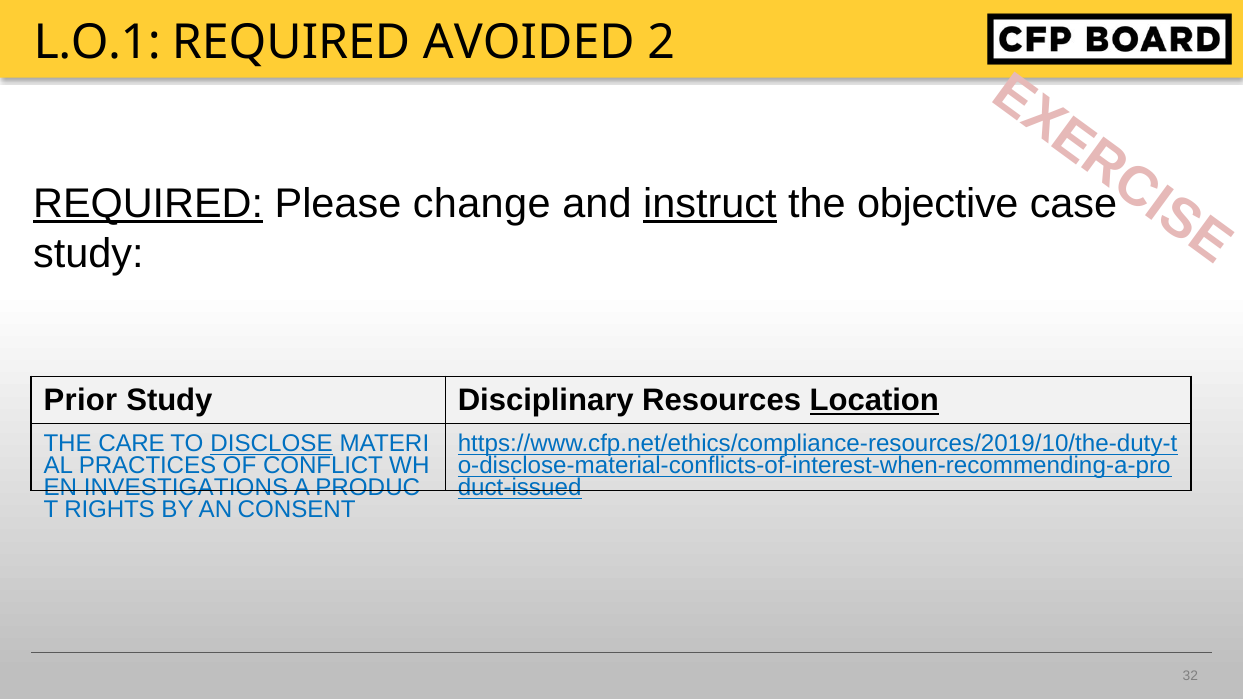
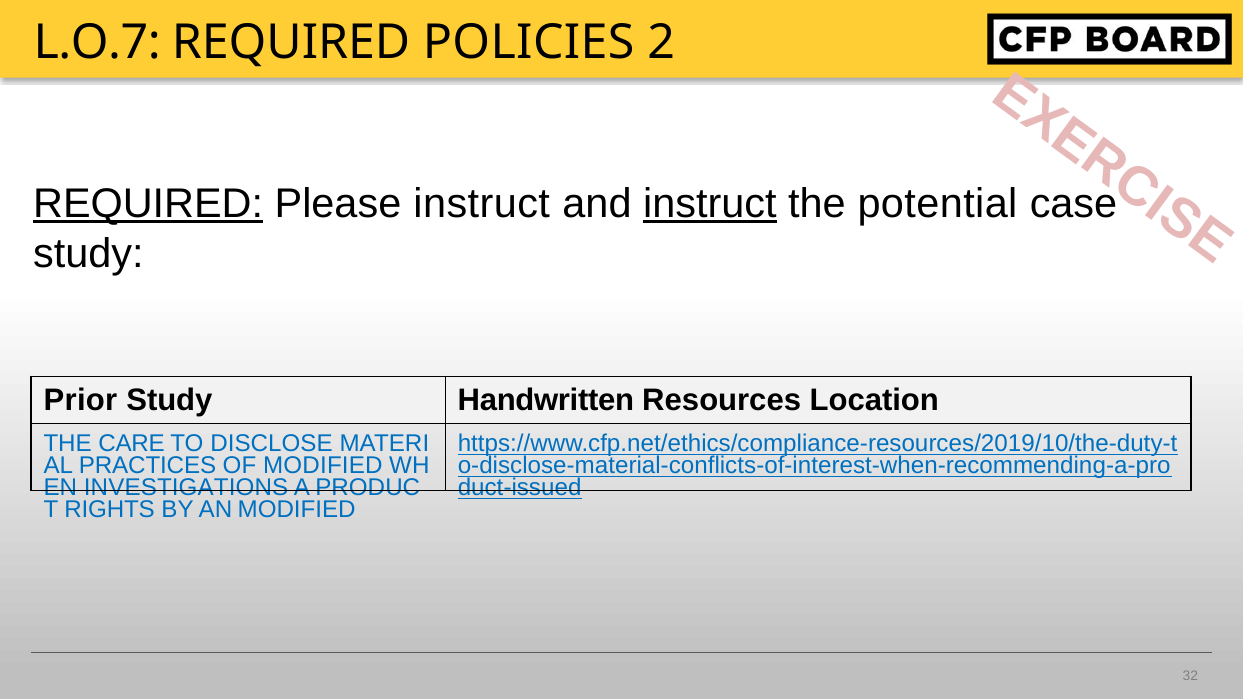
L.O.1: L.O.1 -> L.O.7 (97, 42)
AVOIDED: AVOIDED -> POLICIES (529, 42)
Please change: change -> instruct (482, 204)
objective: objective -> potential (937, 204)
Disciplinary: Disciplinary -> Handwritten (546, 401)
Location underline: present -> none (874, 401)
DISCLOSE underline: present -> none (272, 444)
OF CONFLICT: CONFLICT -> MODIFIED (323, 466)
AN CONSENT: CONSENT -> MODIFIED (297, 510)
